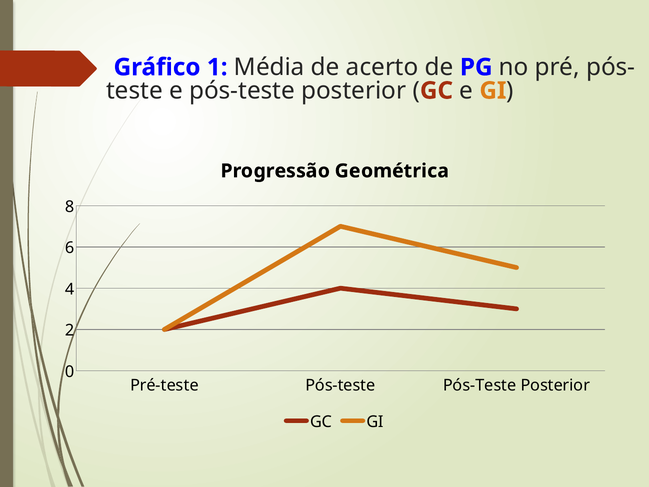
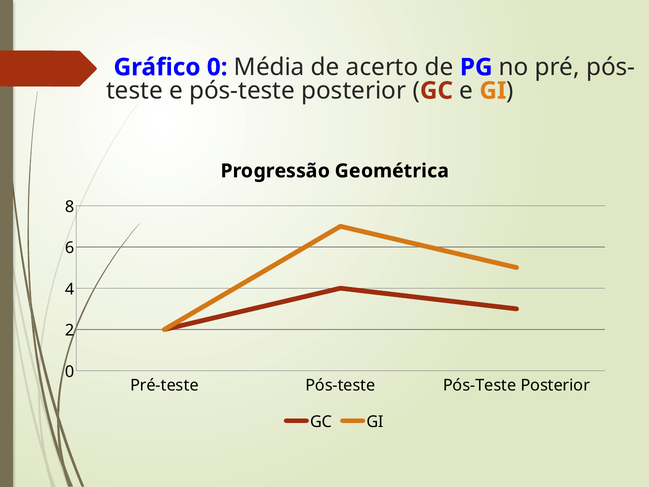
Gráfico 1: 1 -> 0 (217, 67)
